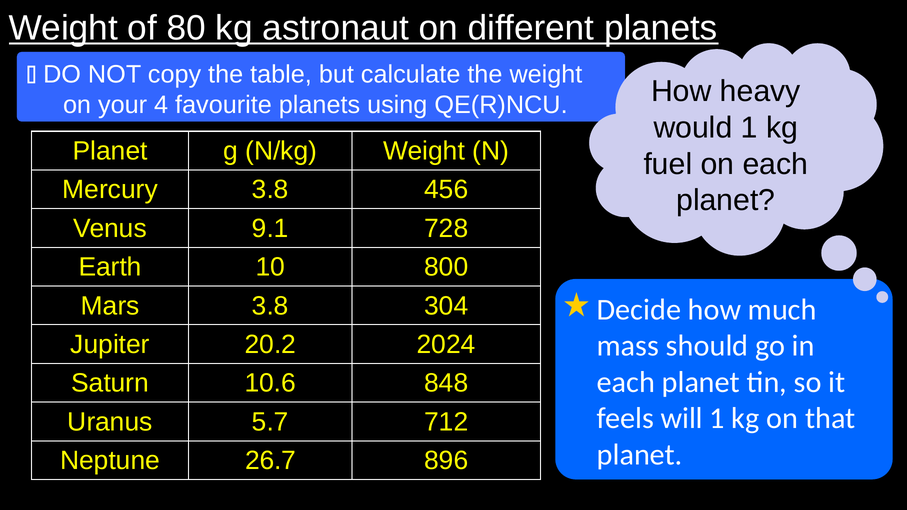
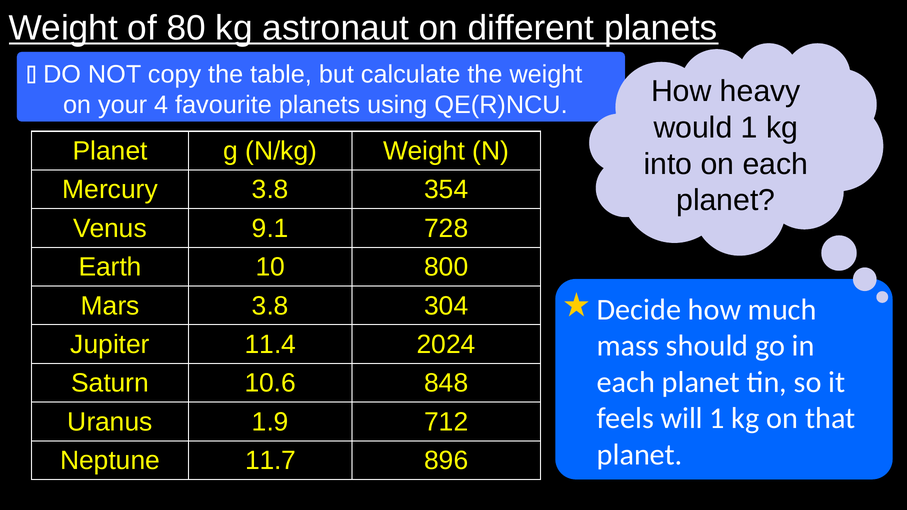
fuel: fuel -> into (668, 164)
456: 456 -> 354 (446, 190)
20.2: 20.2 -> 11.4 (270, 345)
5.7: 5.7 -> 1.9 (270, 422)
26.7: 26.7 -> 11.7 (270, 461)
